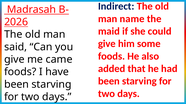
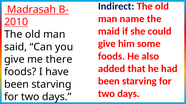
2026: 2026 -> 2010 (16, 22)
came: came -> there (59, 60)
